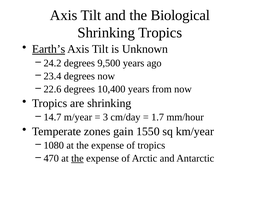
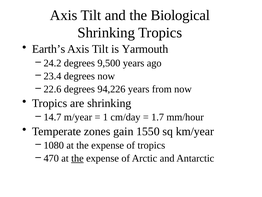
Earth’s underline: present -> none (49, 49)
Unknown: Unknown -> Yarmouth (145, 49)
10,400: 10,400 -> 94,226 (111, 89)
3: 3 -> 1 (105, 117)
